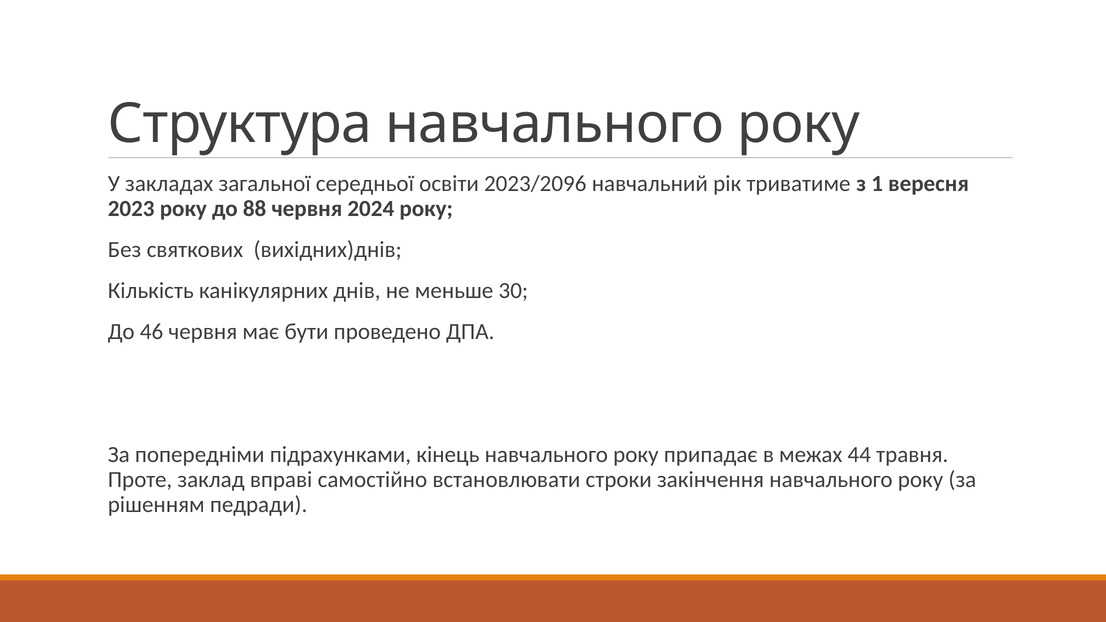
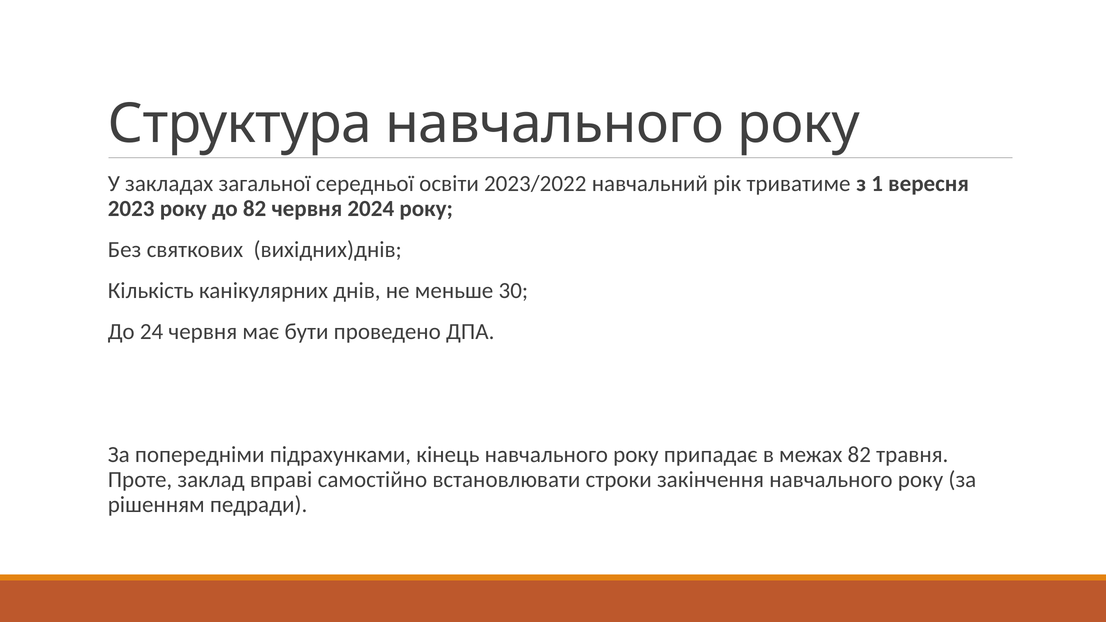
2023/2096: 2023/2096 -> 2023/2022 (535, 184)
до 88: 88 -> 82 (255, 209)
46: 46 -> 24 (152, 332)
межах 44: 44 -> 82 (859, 455)
